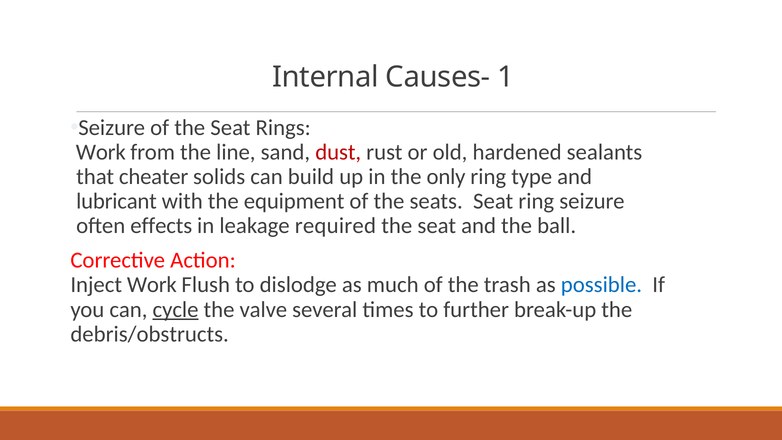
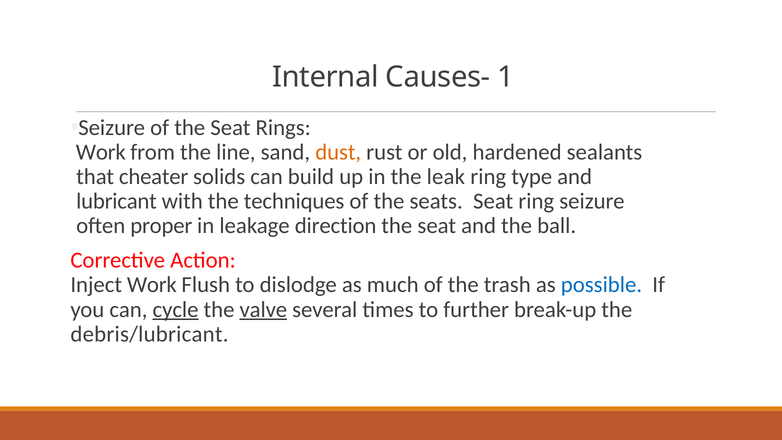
dust colour: red -> orange (338, 152)
only: only -> leak (446, 177)
equipment: equipment -> techniques (294, 201)
effects: effects -> proper (161, 226)
required: required -> direction (336, 226)
valve underline: none -> present (263, 309)
debris/obstructs: debris/obstructs -> debris/lubricant (149, 334)
